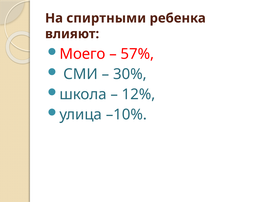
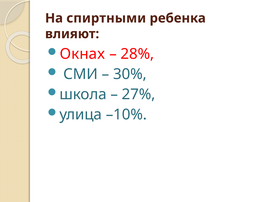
Моего: Моего -> Окнах (82, 54)
57%: 57% -> 28% (137, 54)
12%: 12% -> 27% (139, 95)
